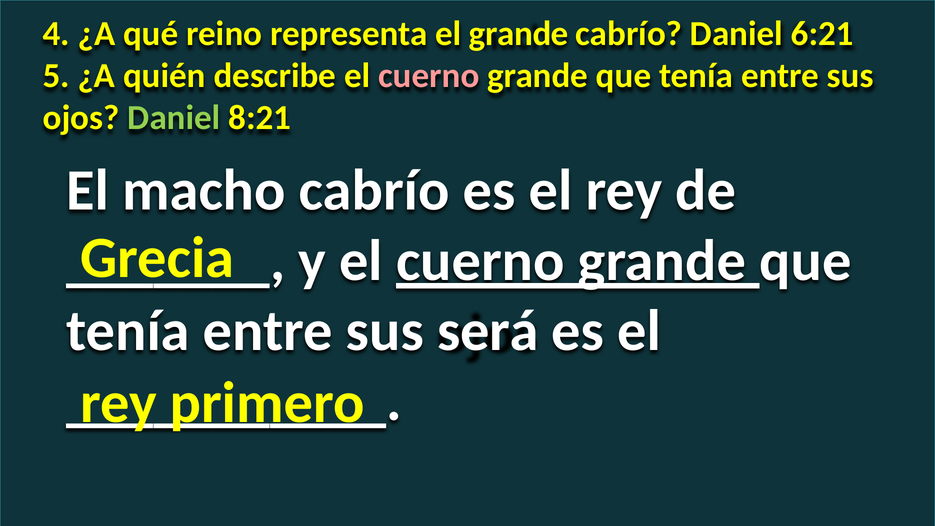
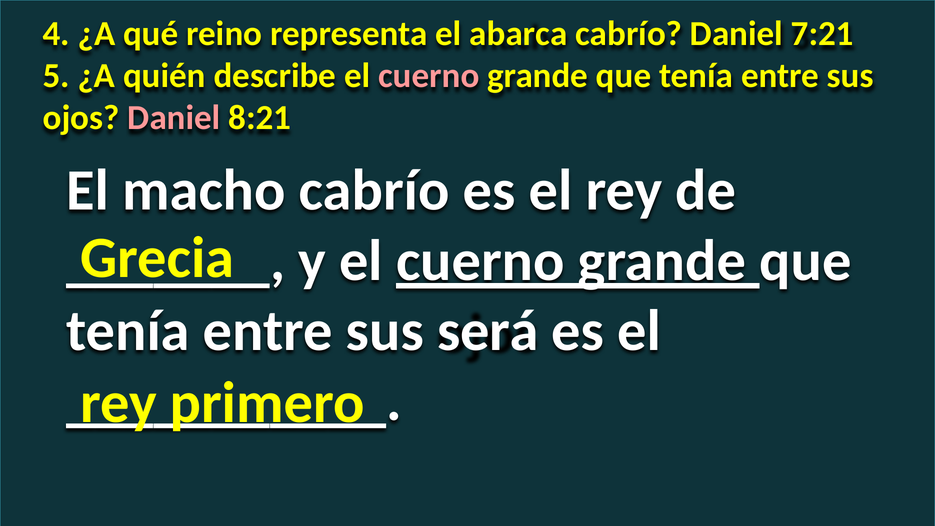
el grande: grande -> abarca (518, 34)
6:21: 6:21 -> 7:21 (822, 34)
Daniel colour: light green -> pink (174, 118)
